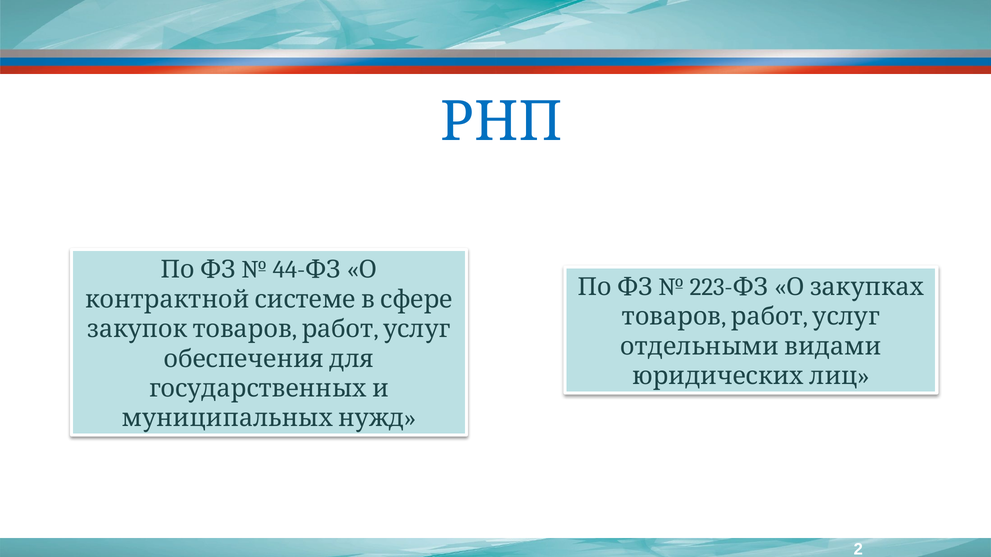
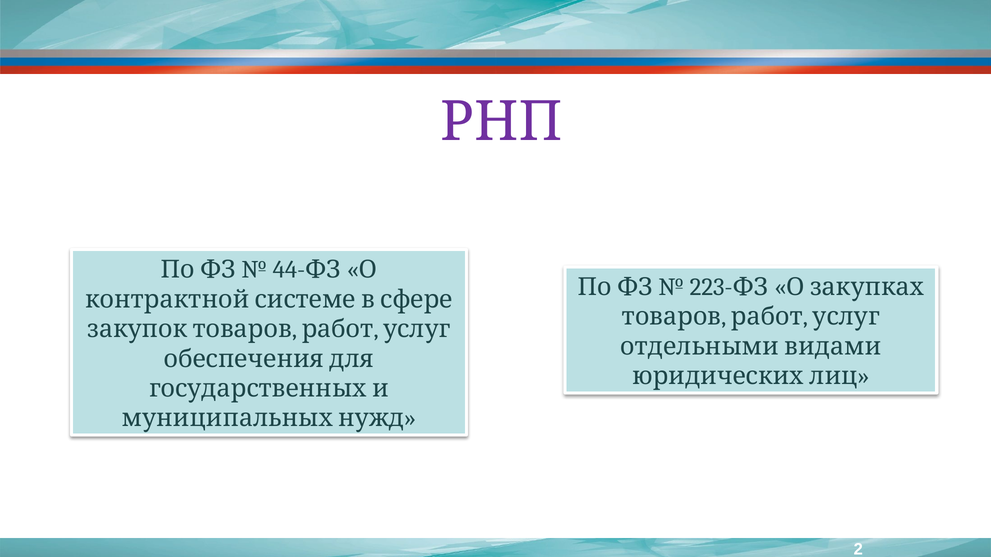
РНП colour: blue -> purple (501, 122)
